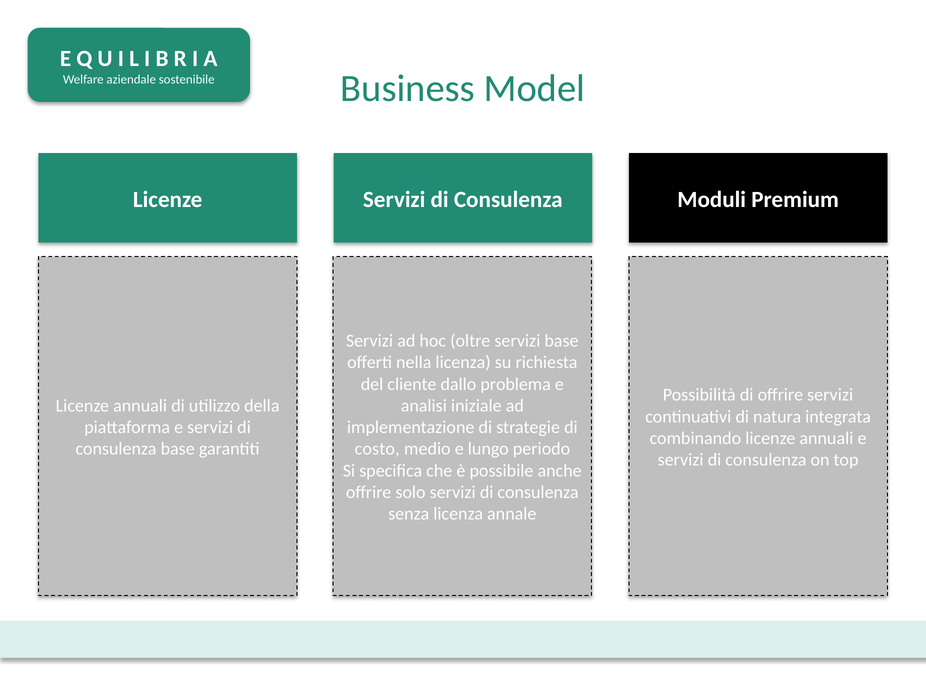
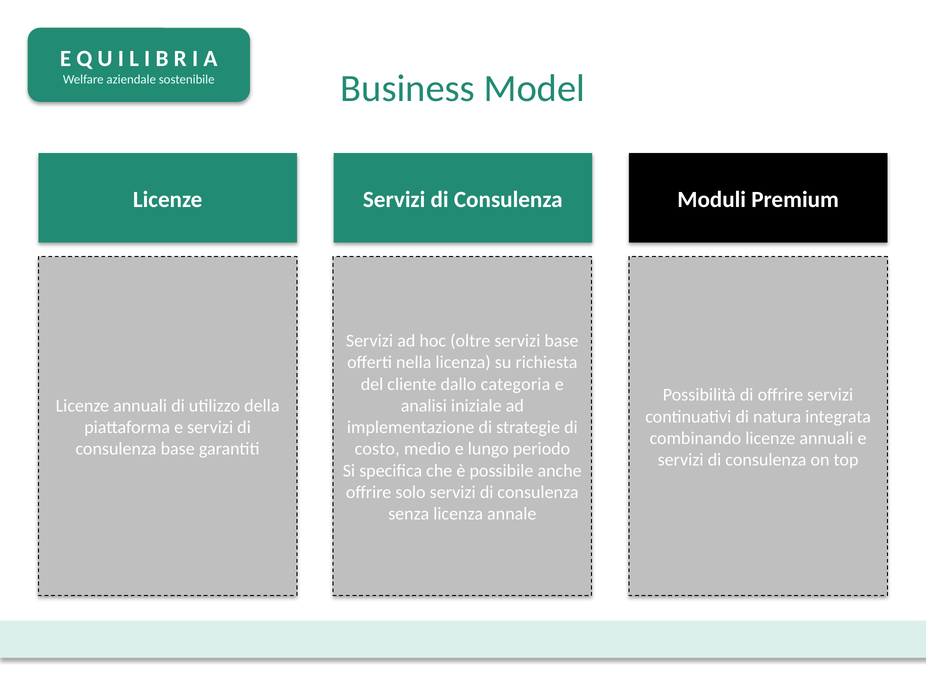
problema: problema -> categoria (515, 384)
